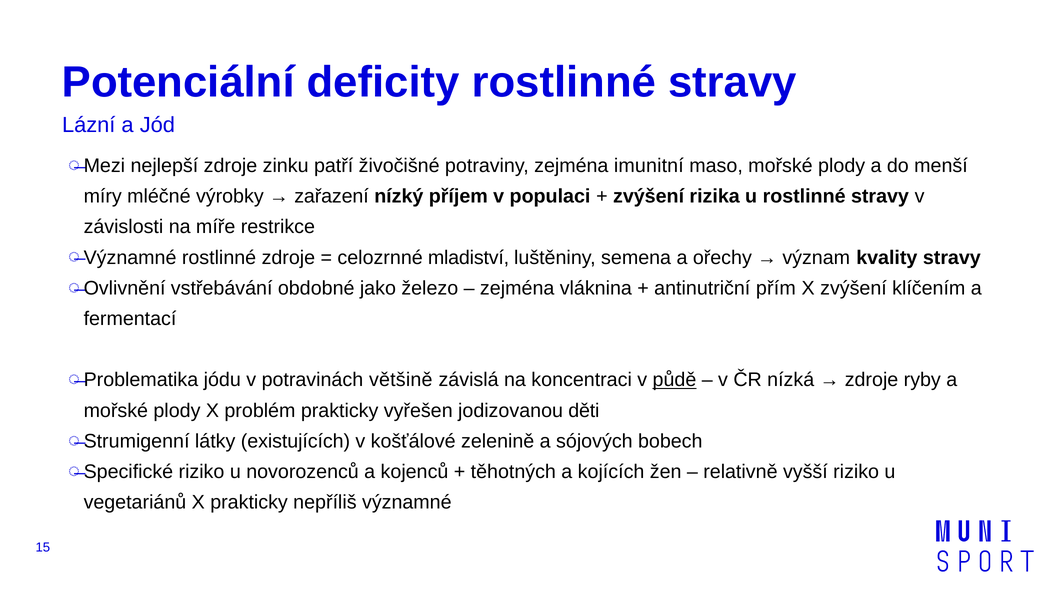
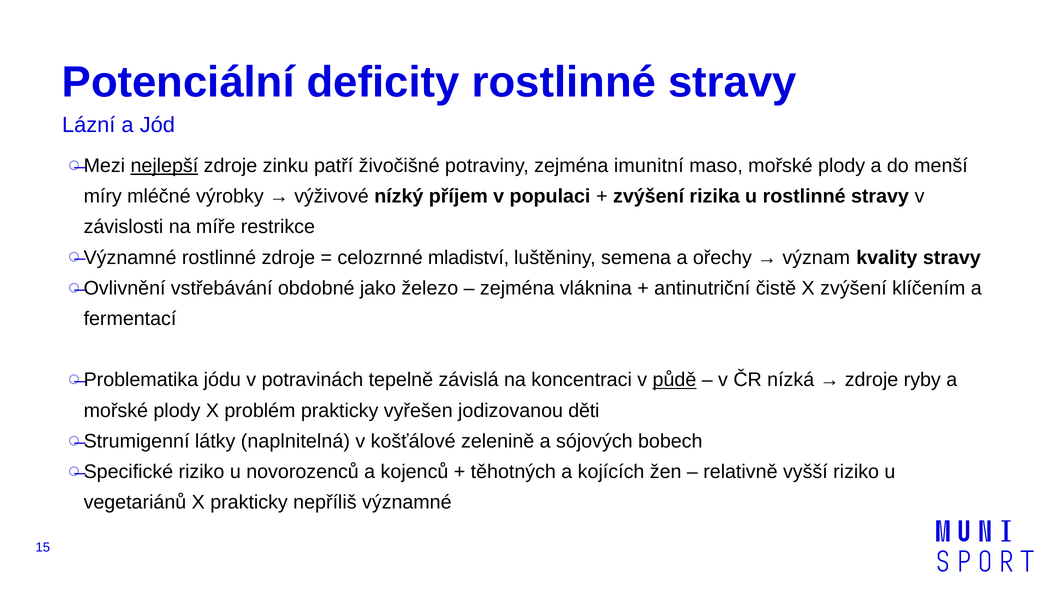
nejlepší underline: none -> present (164, 166)
zařazení: zařazení -> výživové (331, 196)
přím: přím -> čistě (776, 288)
většině: většině -> tepelně (401, 380)
existujících: existujících -> naplnitelná (295, 441)
